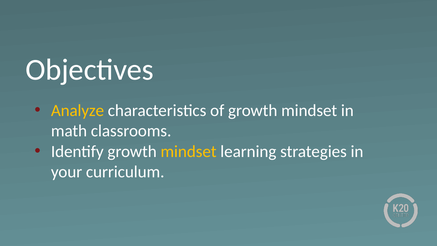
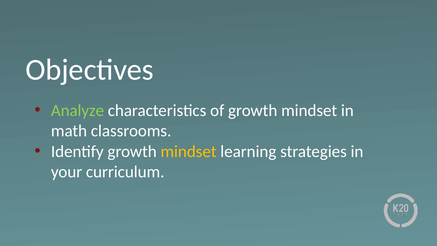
Analyze colour: yellow -> light green (78, 111)
